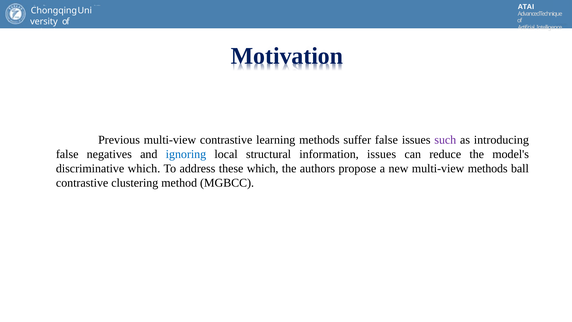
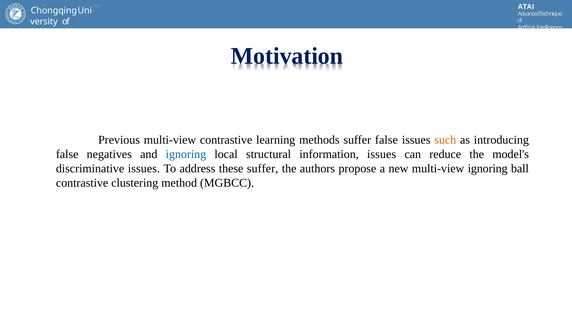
such colour: purple -> orange (445, 140)
discriminative which: which -> issues (144, 169)
these which: which -> suffer (263, 169)
multi-view methods: methods -> ignoring (488, 169)
